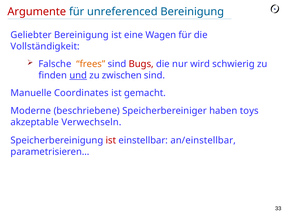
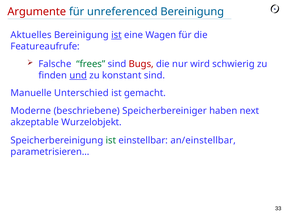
Geliebter: Geliebter -> Aktuelles (31, 35)
ist underline: none -> present (116, 35)
Vollständigkeit: Vollständigkeit -> Featureaufrufe (45, 46)
frees colour: orange -> green (91, 64)
zwischen: zwischen -> konstant (122, 75)
Coordinates: Coordinates -> Unterschied (81, 93)
toys: toys -> next (249, 111)
Verwechseln: Verwechseln -> Wurzelobjekt (91, 122)
ist colour: red -> green (111, 140)
